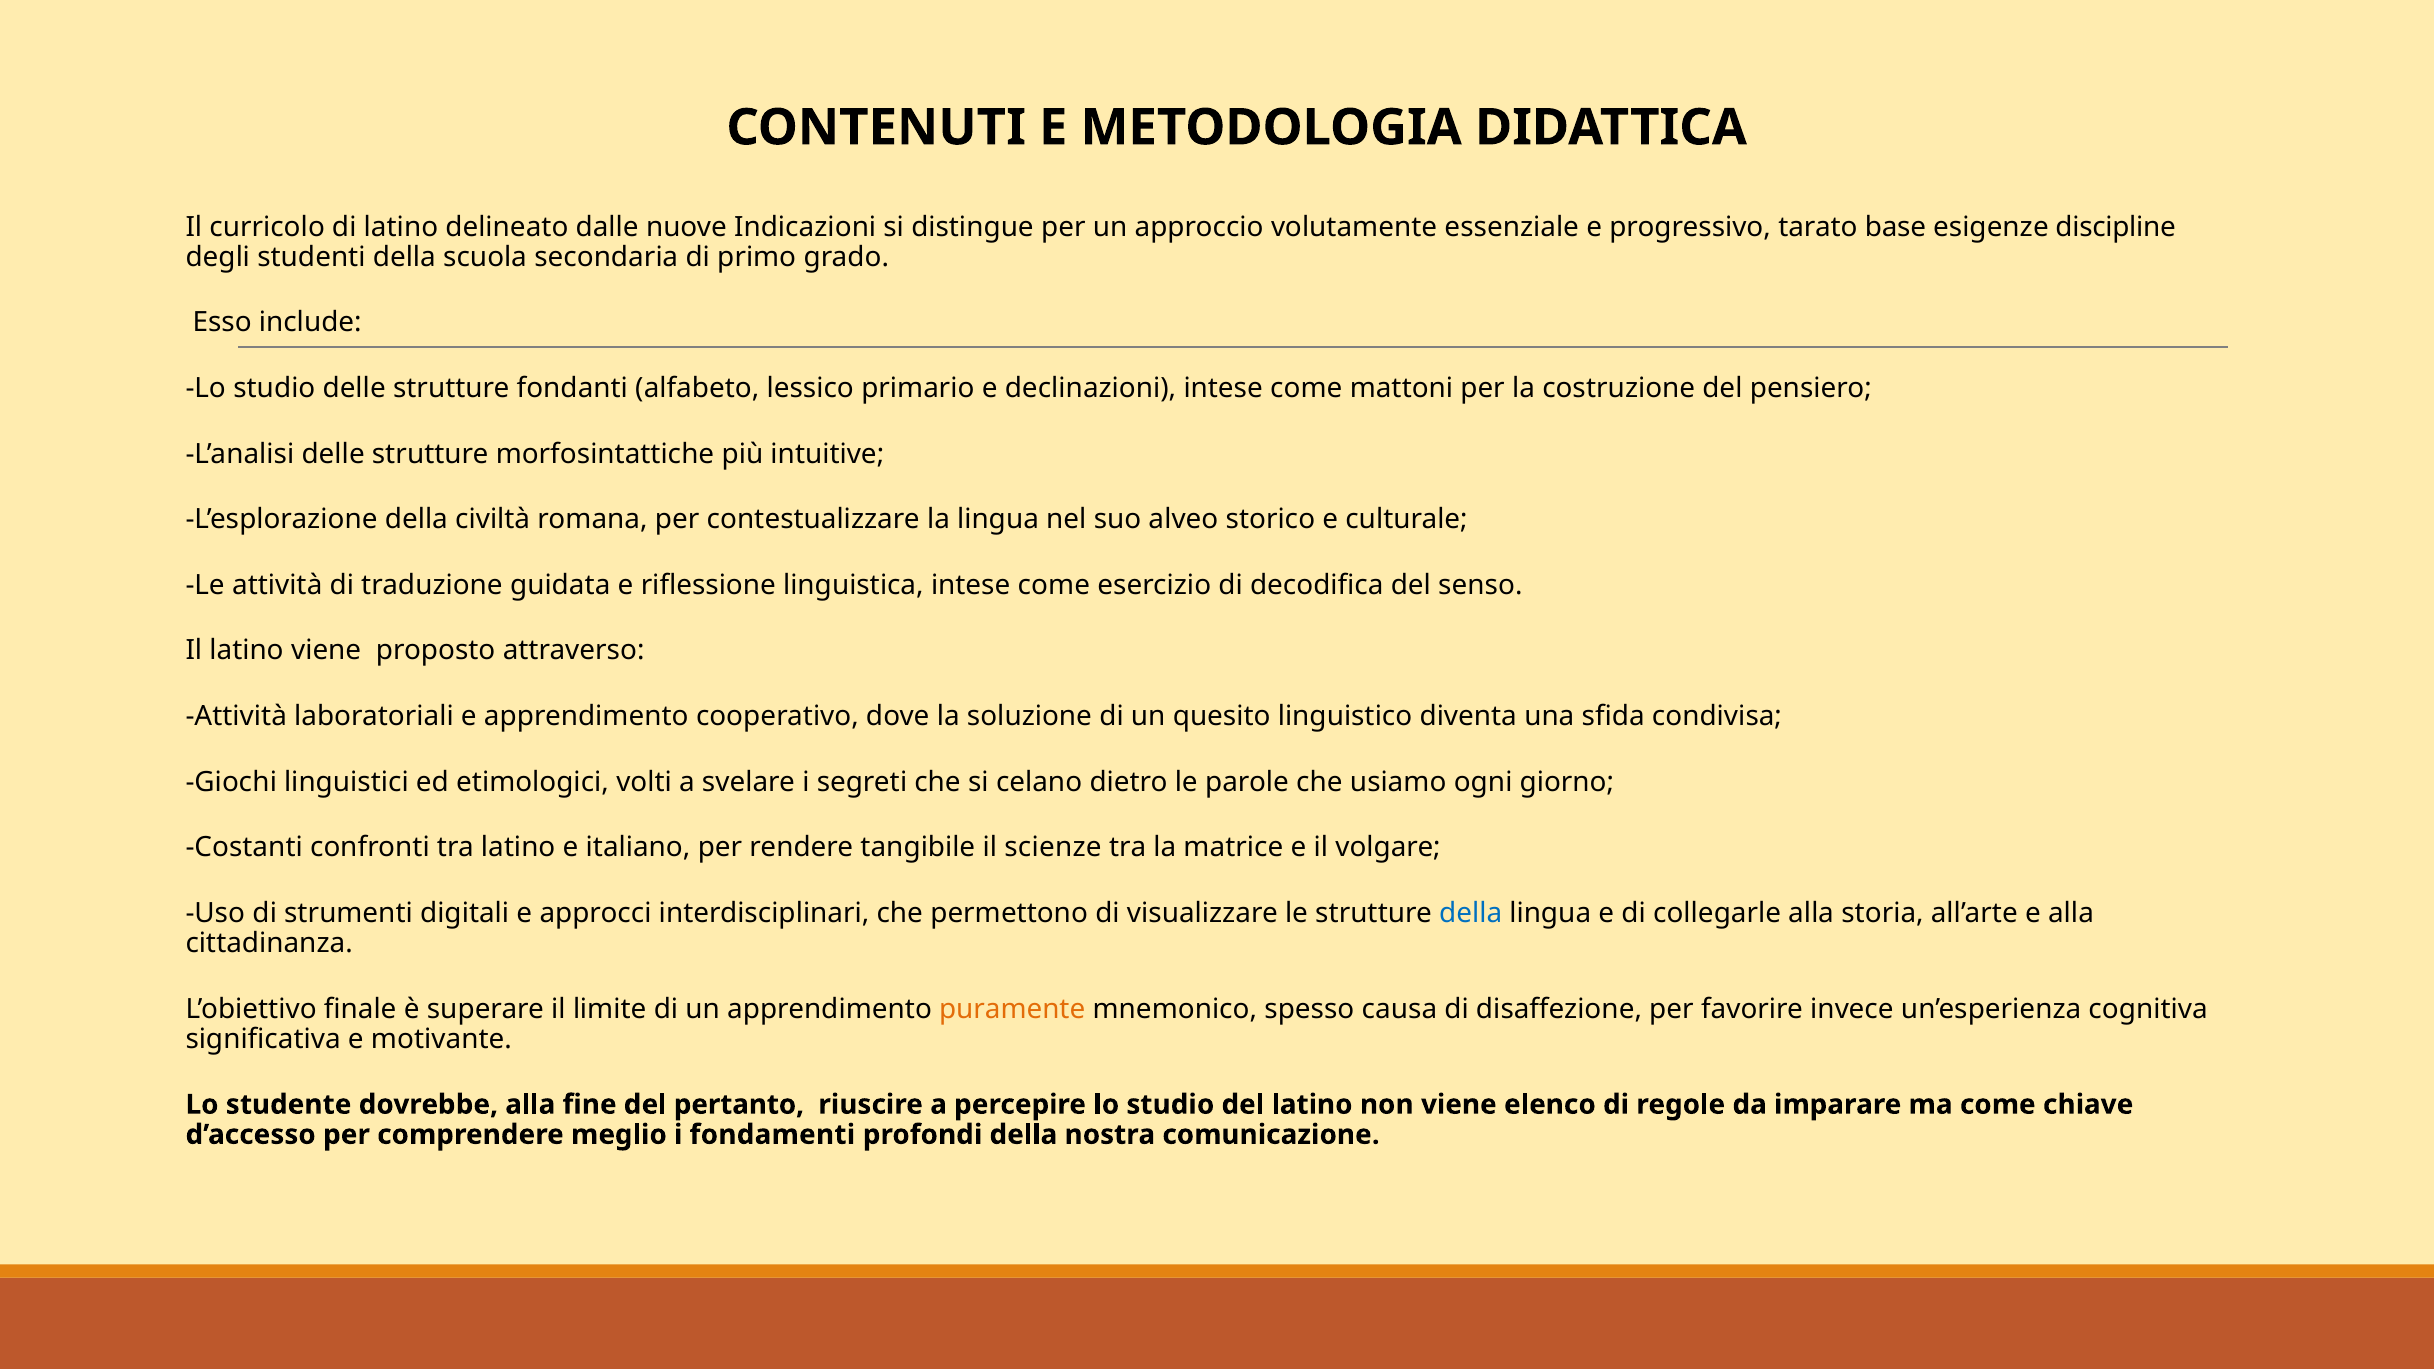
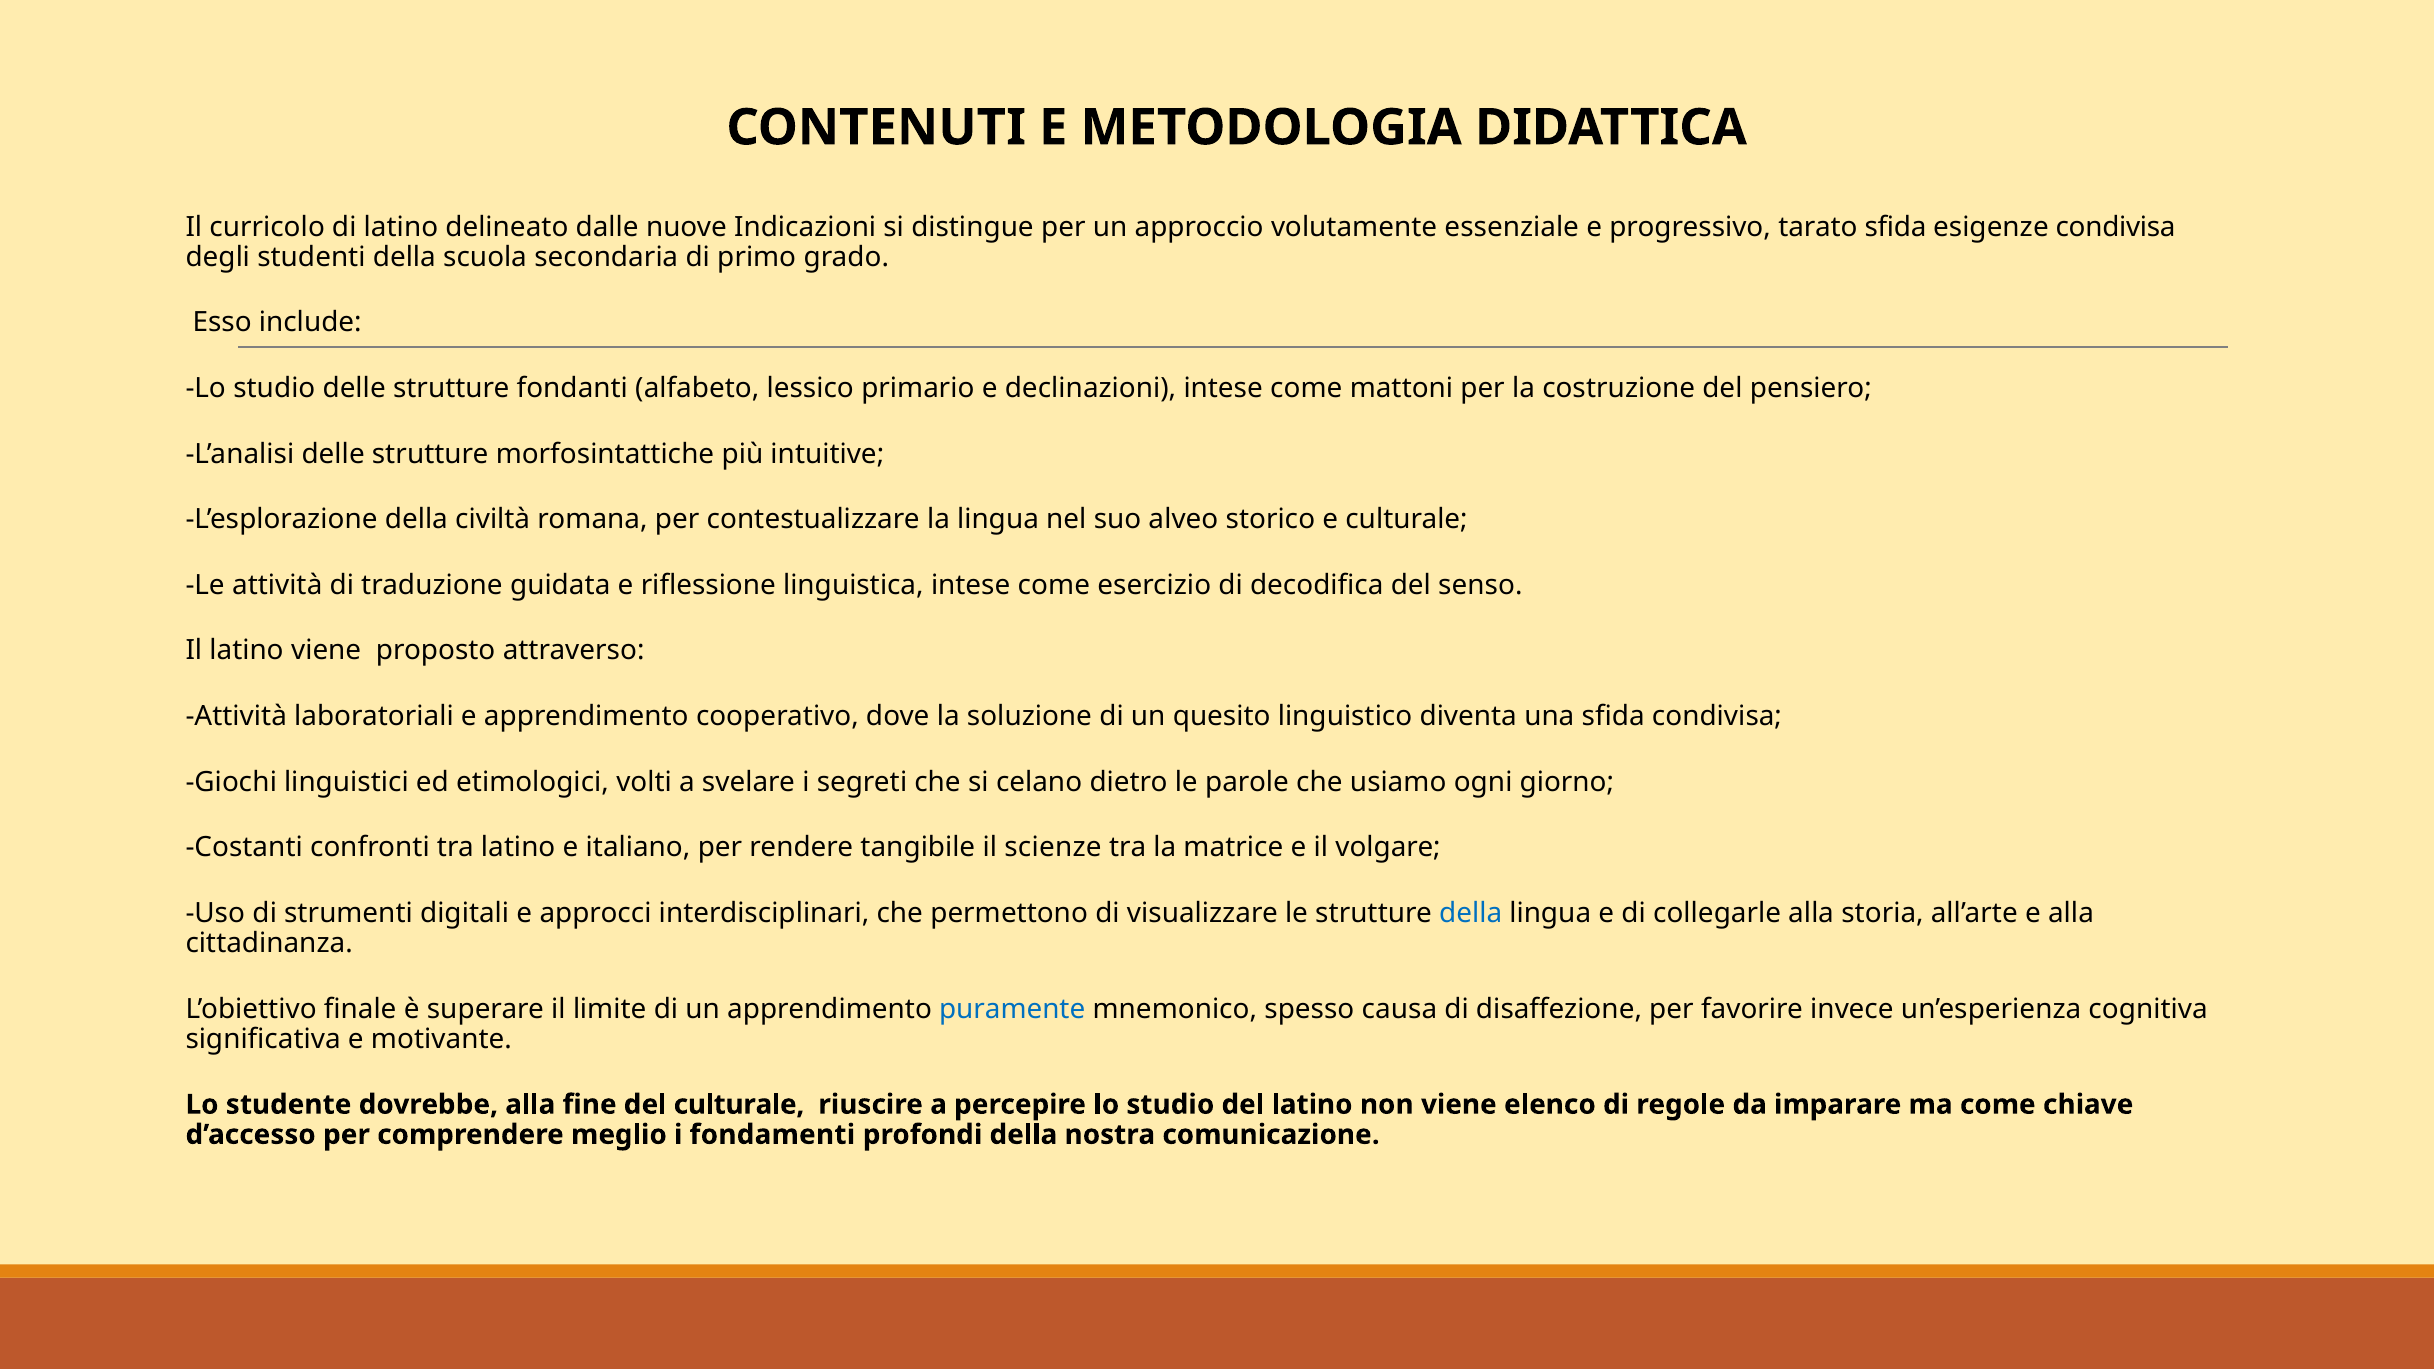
tarato base: base -> sfida (1895, 227)
esigenze discipline: discipline -> condivisa (2116, 227)
puramente colour: orange -> blue (1012, 1009)
del pertanto: pertanto -> culturale (739, 1105)
